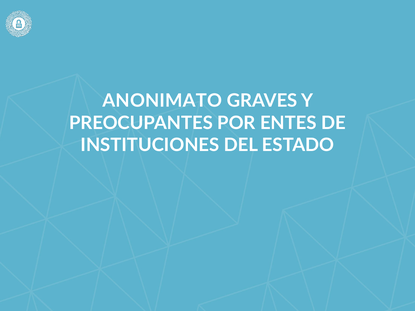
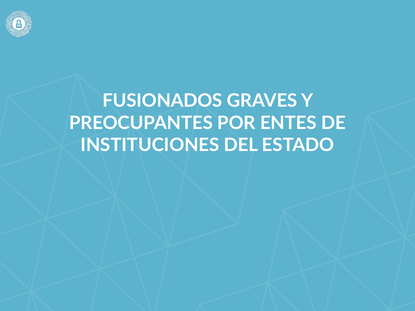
ANONIMATO: ANONIMATO -> FUSIONADOS (162, 101)
